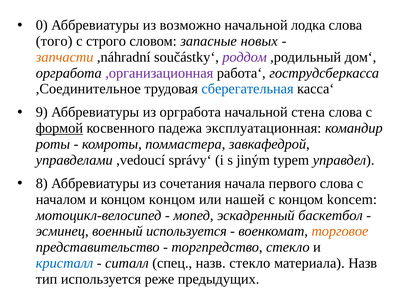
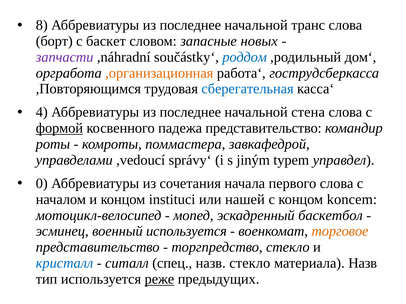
0: 0 -> 8 (42, 25)
возможно: возможно -> последнее (190, 25)
лодка: лодка -> транс (308, 25)
того: того -> борт (54, 41)
строго: строго -> баскет (106, 41)
запчасти colour: orange -> purple (65, 57)
роддом colour: purple -> blue (245, 57)
,организационная colour: purple -> orange (159, 73)
,Соединительное: ,Соединительное -> ,Повторяющимся (88, 89)
9: 9 -> 4 (42, 112)
оргработа: оргработа -> последнее (190, 112)
падежа эксплуатационная: эксплуатационная -> представительство (264, 128)
8: 8 -> 0 (42, 184)
концом концом: концом -> instituci (172, 200)
реже underline: none -> present (159, 280)
